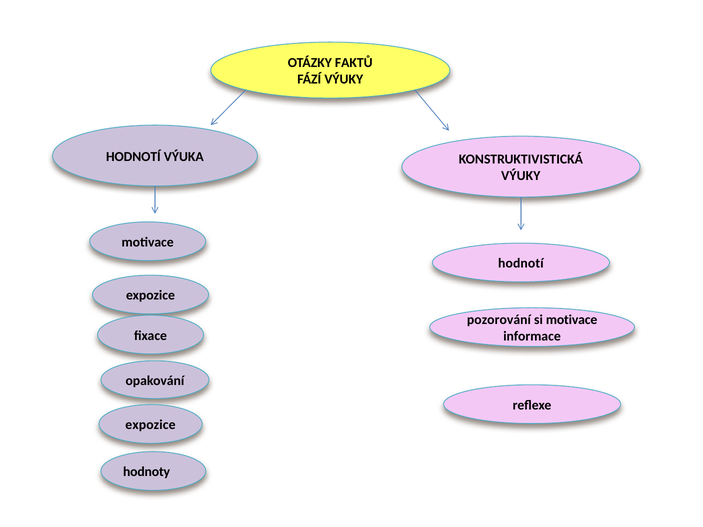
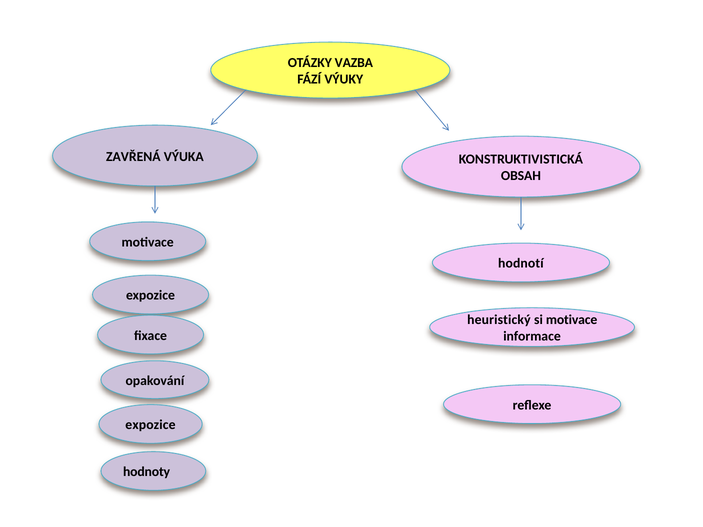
FAKTŮ: FAKTŮ -> VAZBA (354, 63)
HODNOTÍ: HODNOTÍ -> ZAVŘENÁ (133, 157)
VÝUKY: VÝUKY -> OBSAH (521, 176)
pozorování: pozorování -> heuristický (499, 320)
